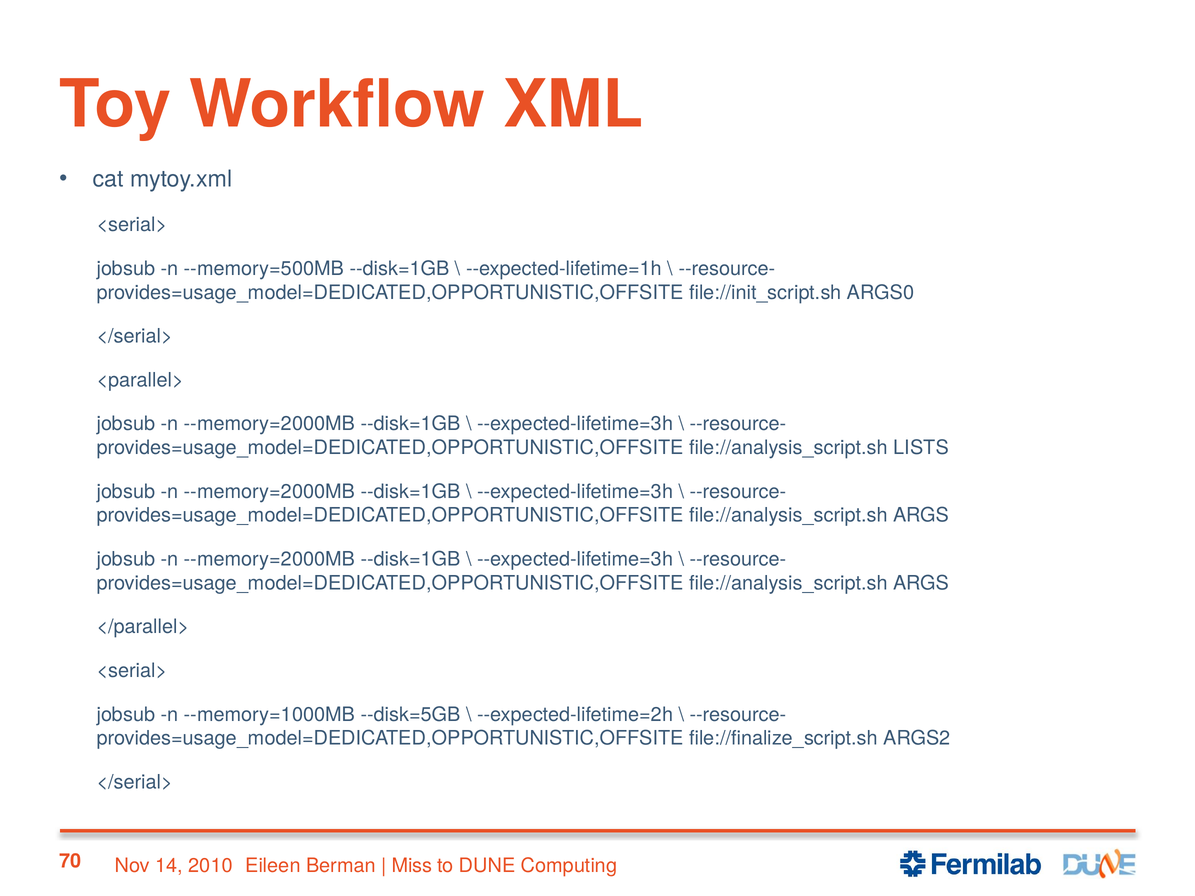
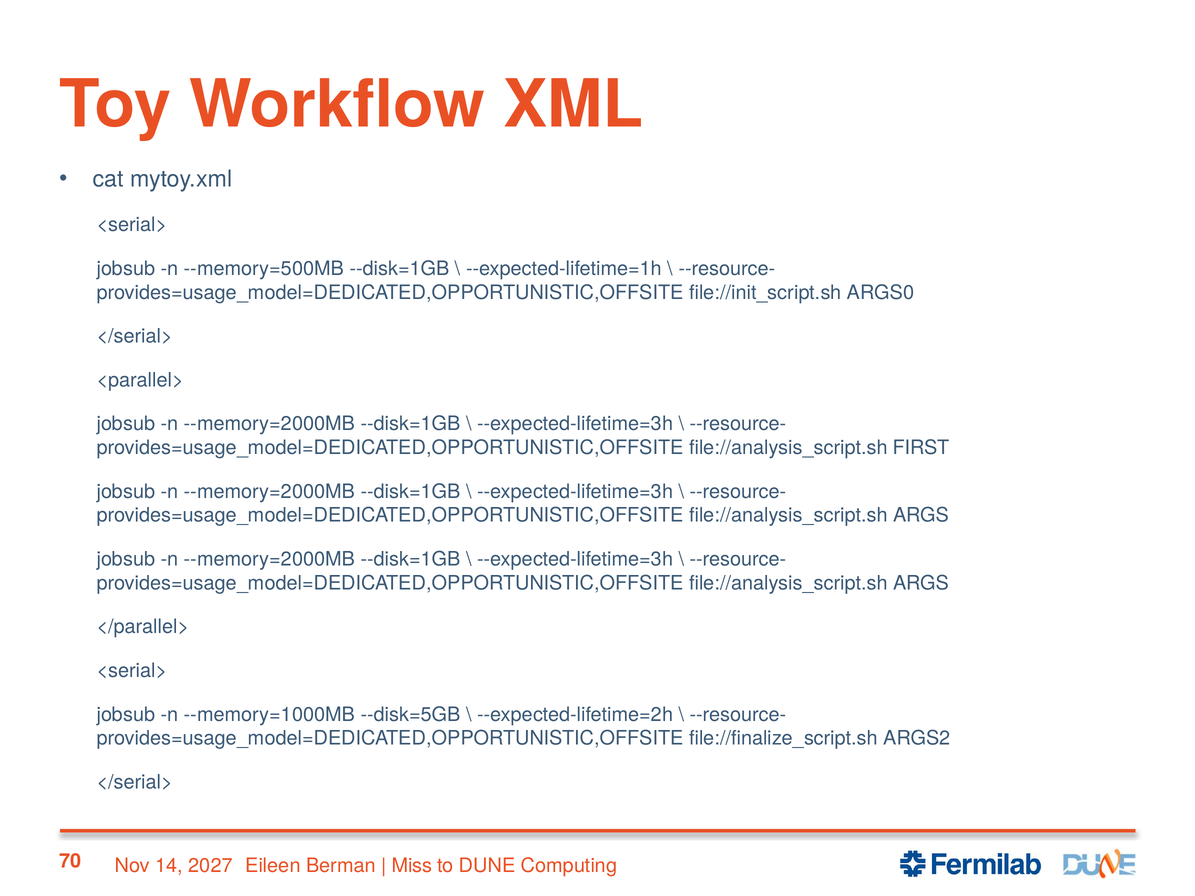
LISTS: LISTS -> FIRST (921, 448)
2010: 2010 -> 2027 (211, 866)
